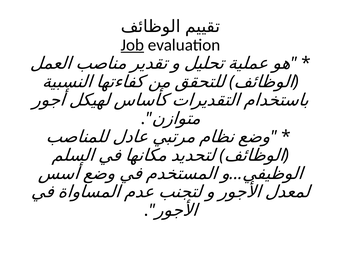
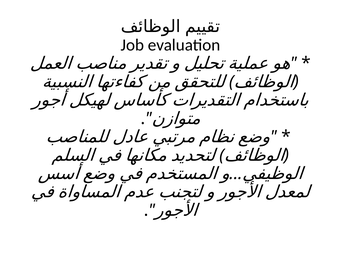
Job underline: present -> none (132, 45)
